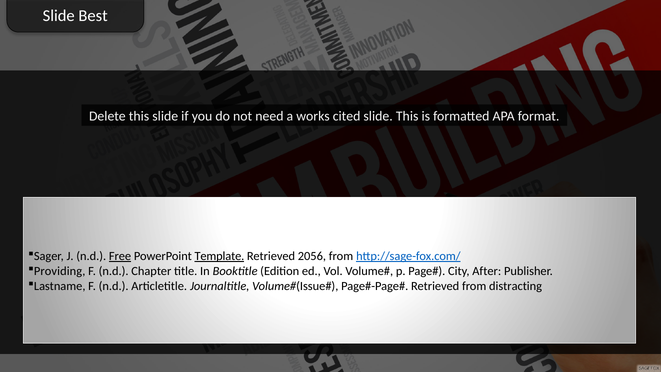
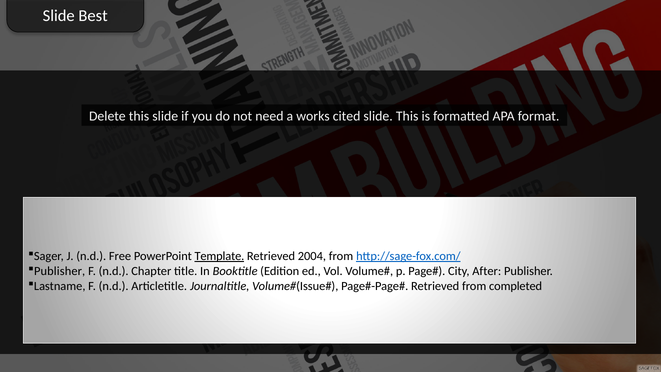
Free underline: present -> none (120, 256)
2056: 2056 -> 2004 (312, 256)
Providing: Providing -> Publisher (60, 271)
distracting: distracting -> completed (516, 286)
